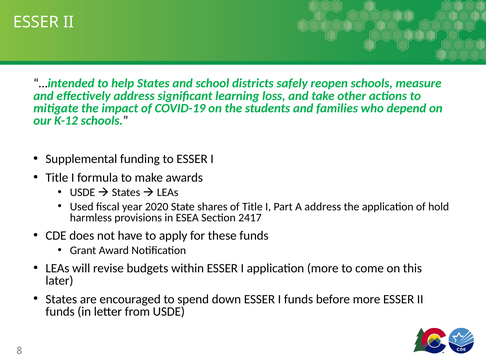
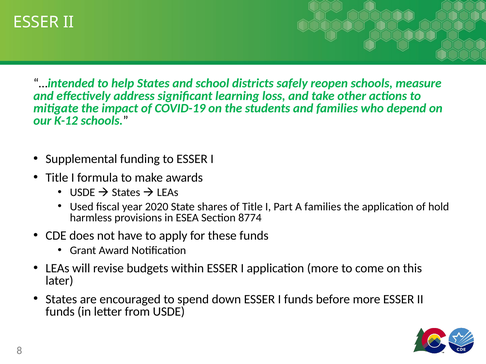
A address: address -> families (323, 207)
2417: 2417 -> 8774 (250, 218)
